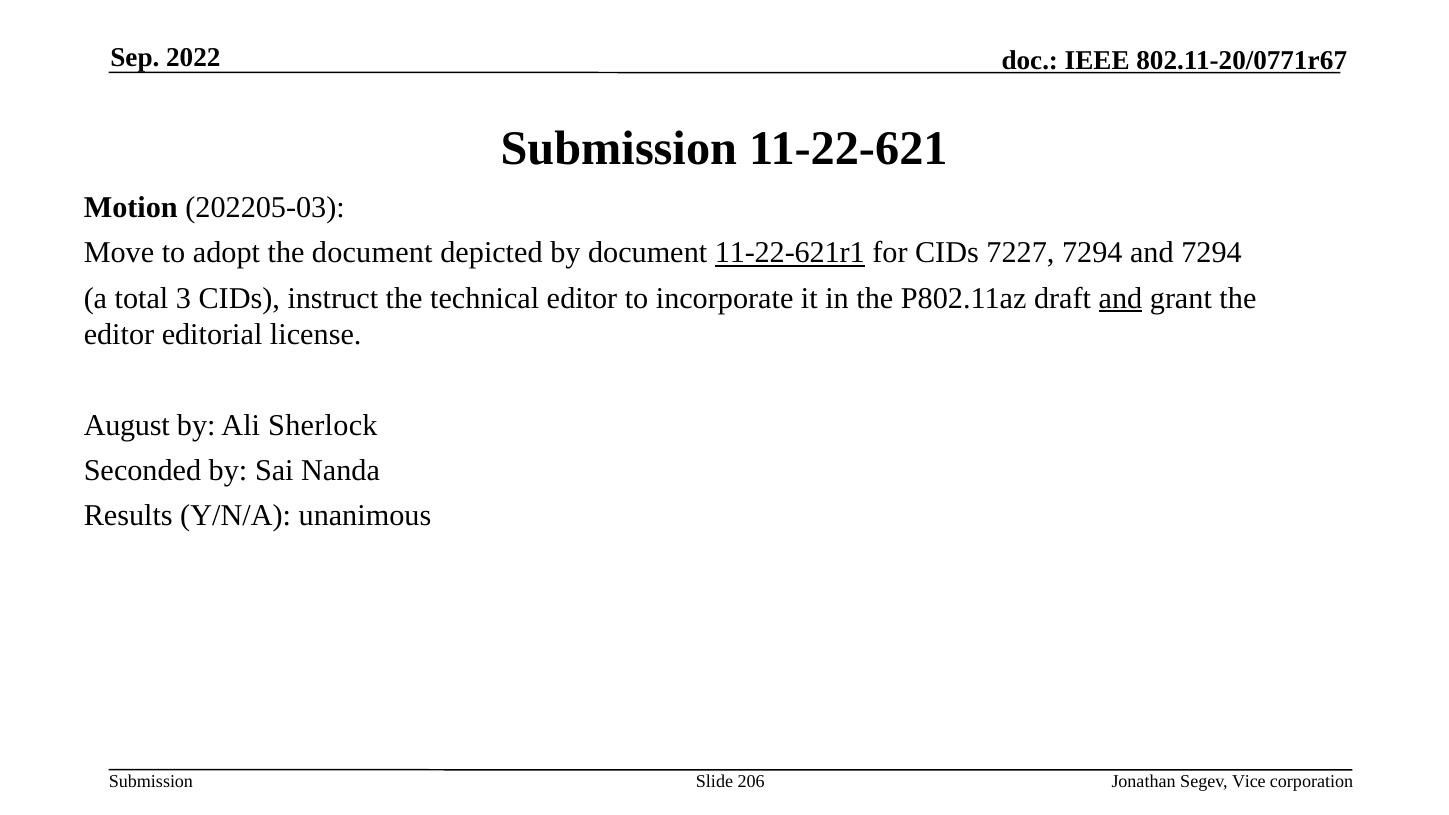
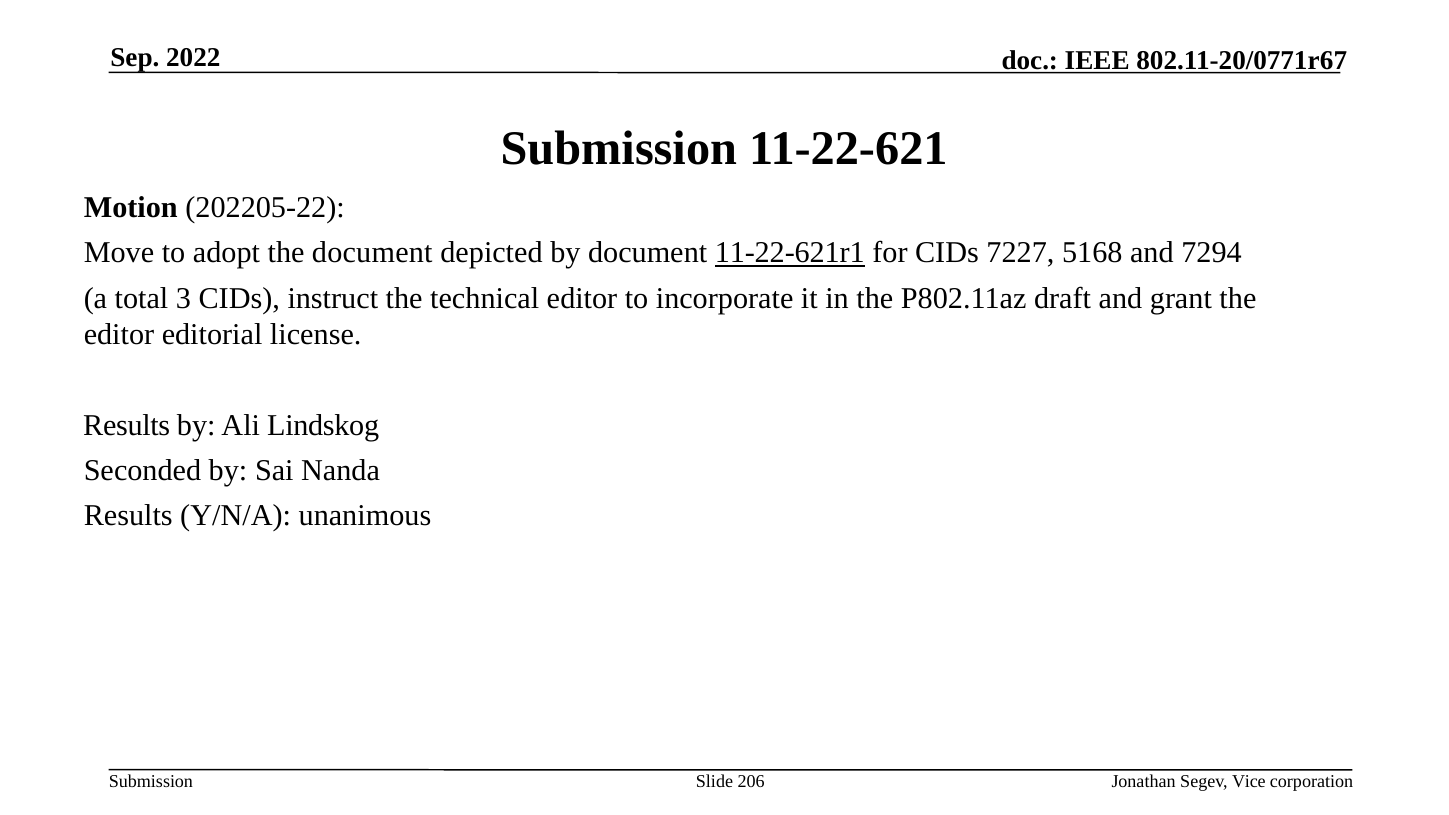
202205-03: 202205-03 -> 202205-22 (265, 208)
7227 7294: 7294 -> 5168 (1092, 253)
and underline: present -> none (1120, 298)
August: August -> Results (127, 425)
Sherlock: Sherlock -> Lindskog (323, 425)
